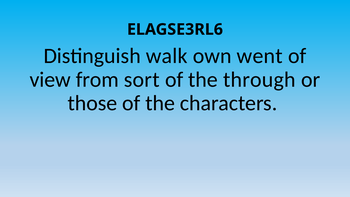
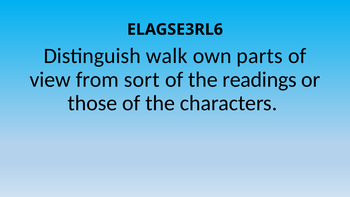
went: went -> parts (260, 56)
through: through -> readings (260, 80)
